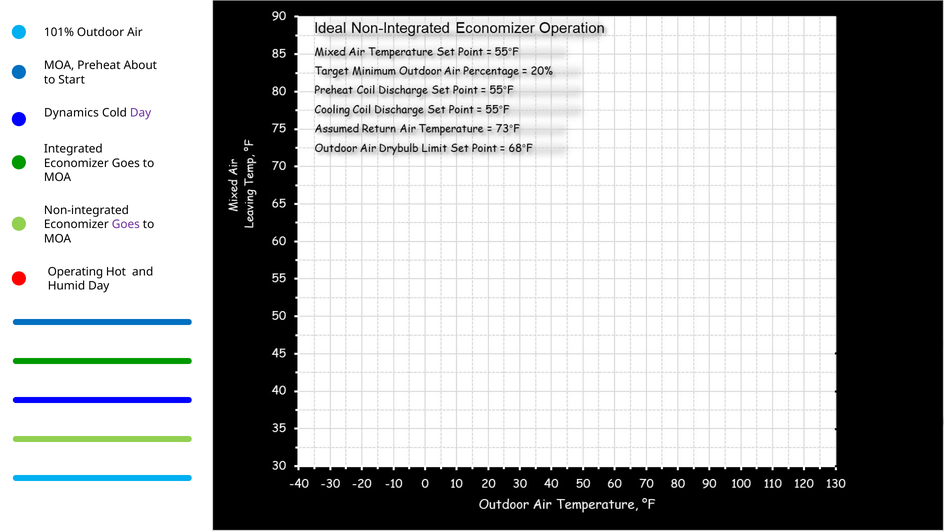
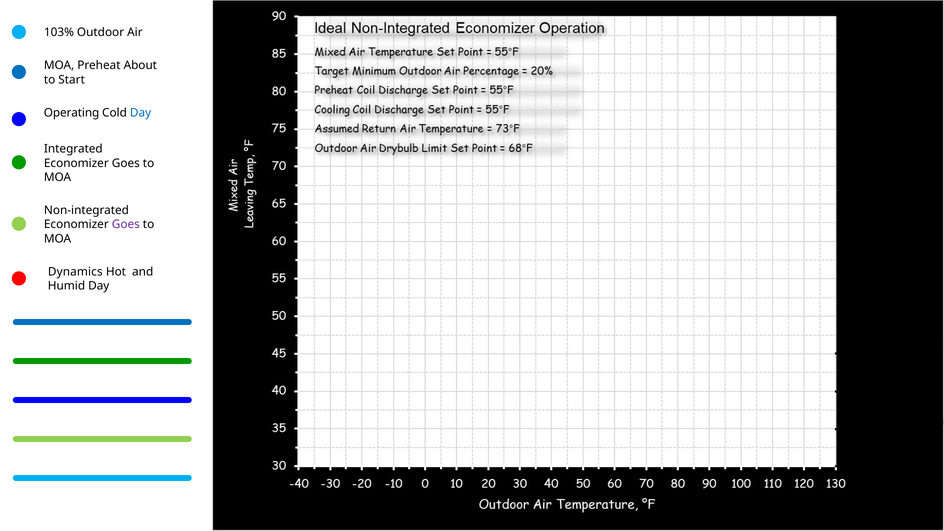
101%: 101% -> 103% (59, 33)
Dynamics: Dynamics -> Operating (72, 113)
Day colour: purple -> blue (141, 113)
Operating: Operating -> Dynamics (75, 272)
